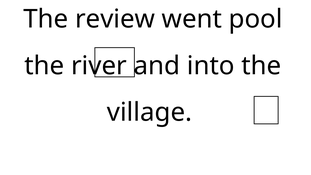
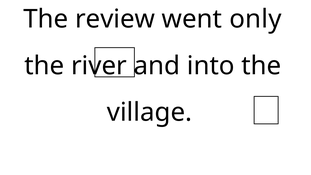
pool: pool -> only (255, 19)
